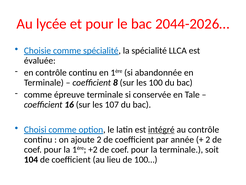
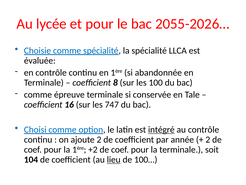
2044-2026…: 2044-2026… -> 2055-2026… (192, 24)
107: 107 -> 747 (112, 104)
lieu underline: none -> present (114, 159)
